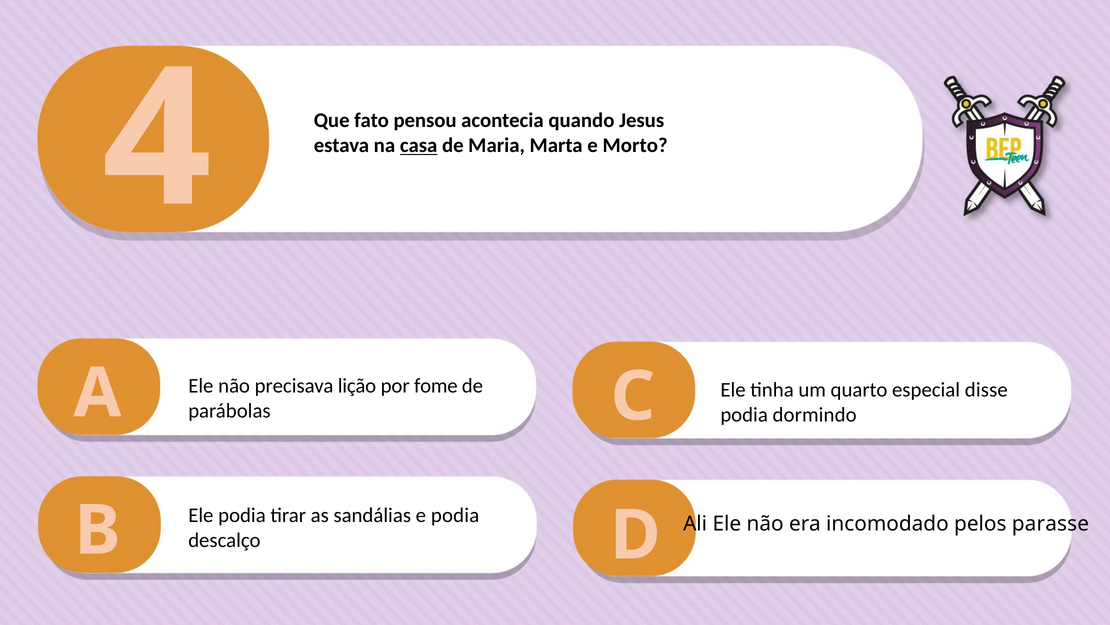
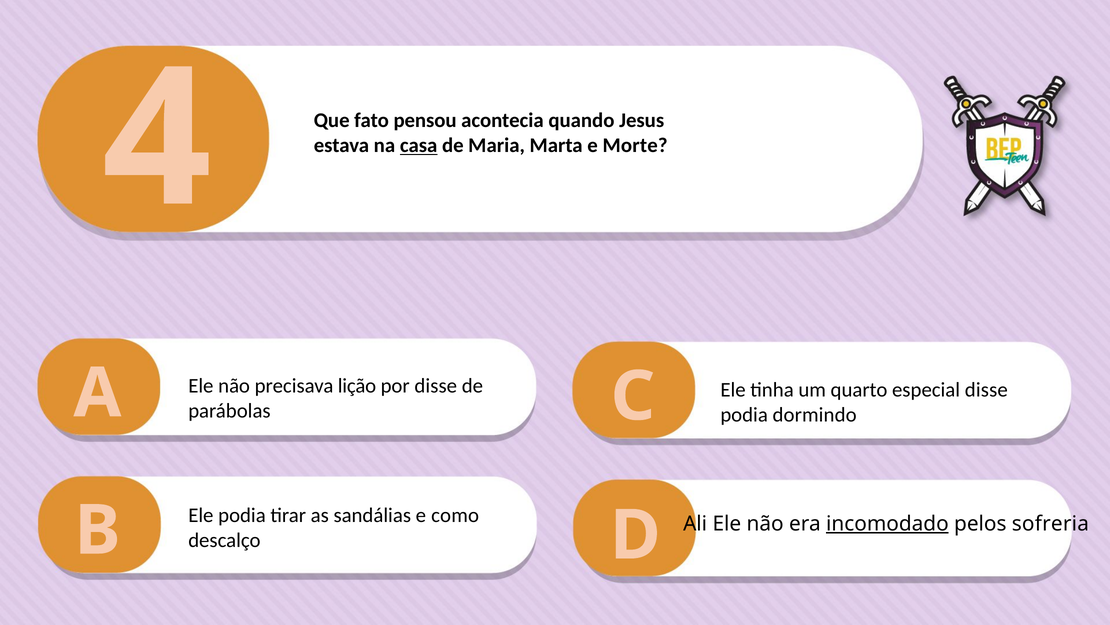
Morto: Morto -> Morte (635, 145)
por fome: fome -> disse (436, 385)
e podia: podia -> como (455, 515)
incomodado underline: none -> present (887, 523)
parasse: parasse -> sofreria (1050, 523)
